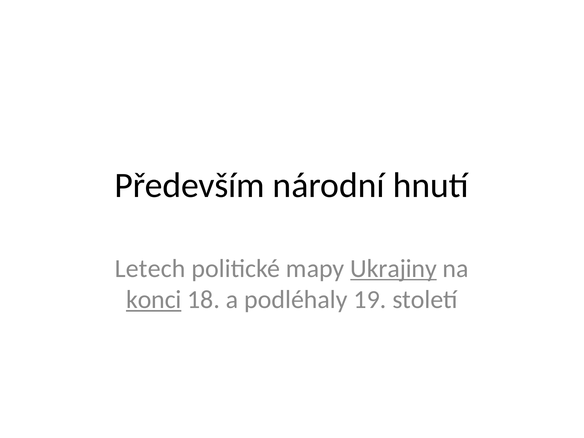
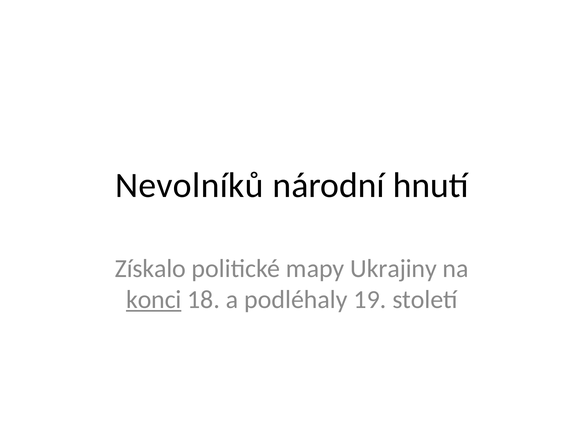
Především: Především -> Nevolníků (189, 185)
Letech: Letech -> Získalo (150, 269)
Ukrajiny underline: present -> none (394, 269)
